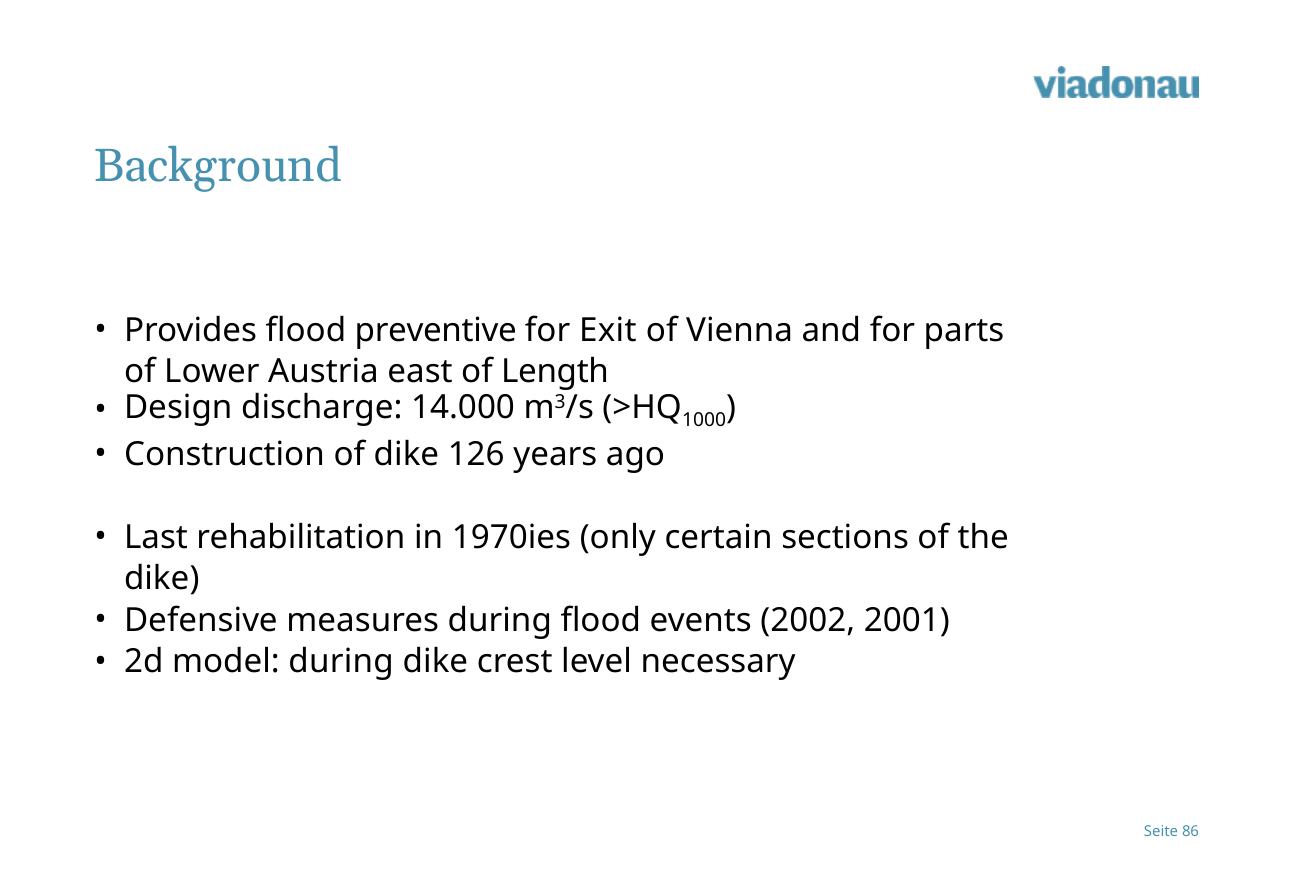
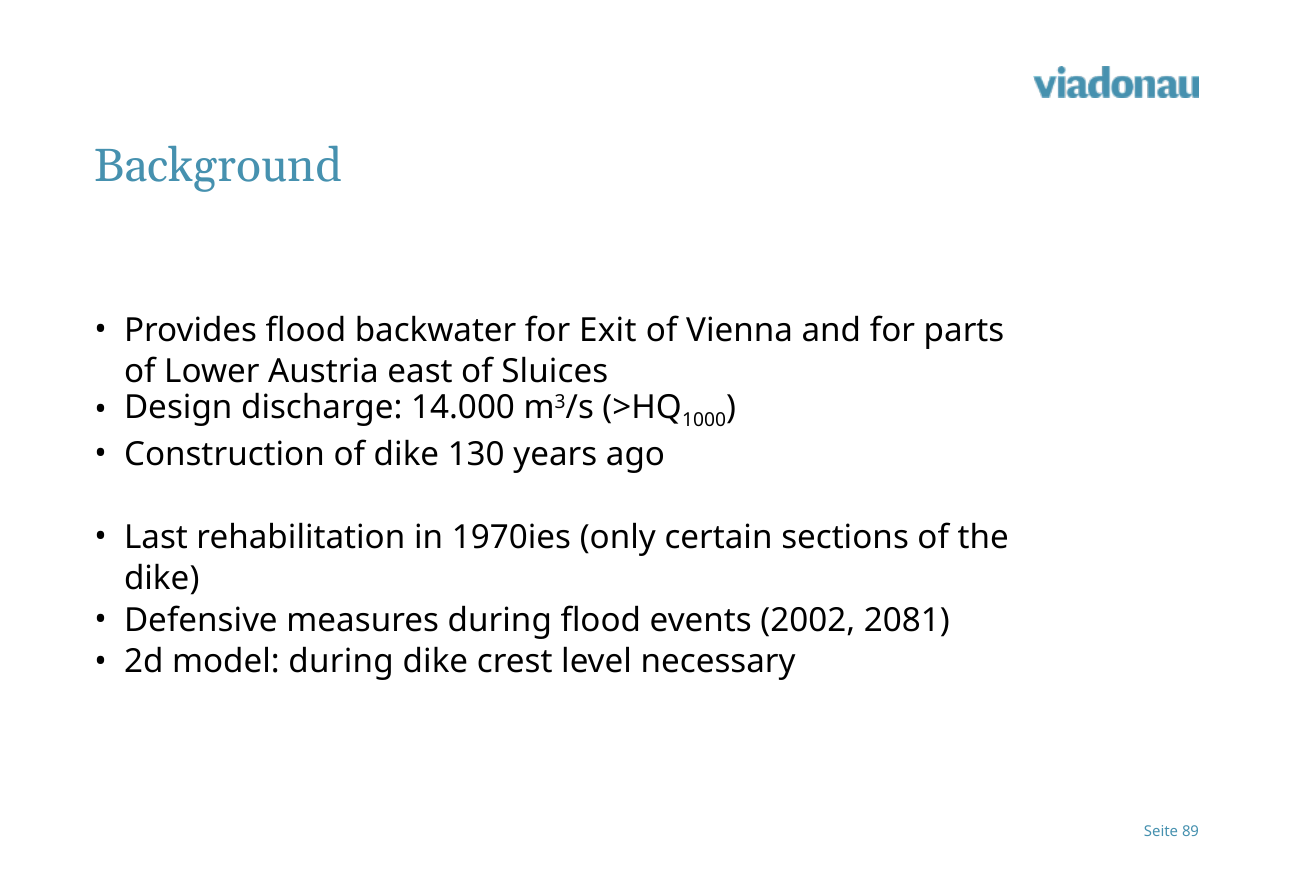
preventive: preventive -> backwater (436, 330)
Length: Length -> Sluices (555, 372)
126: 126 -> 130 (476, 454)
2001: 2001 -> 2081 (907, 620)
86: 86 -> 89 (1191, 832)
